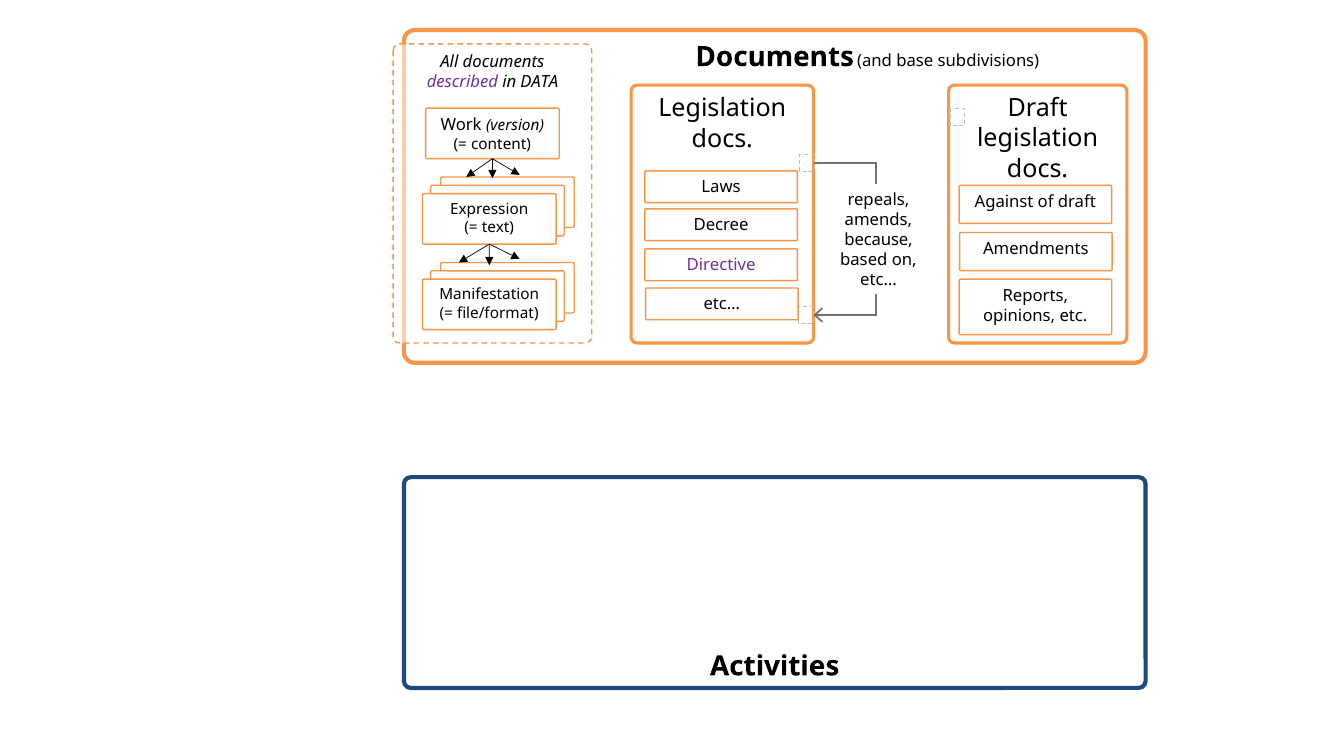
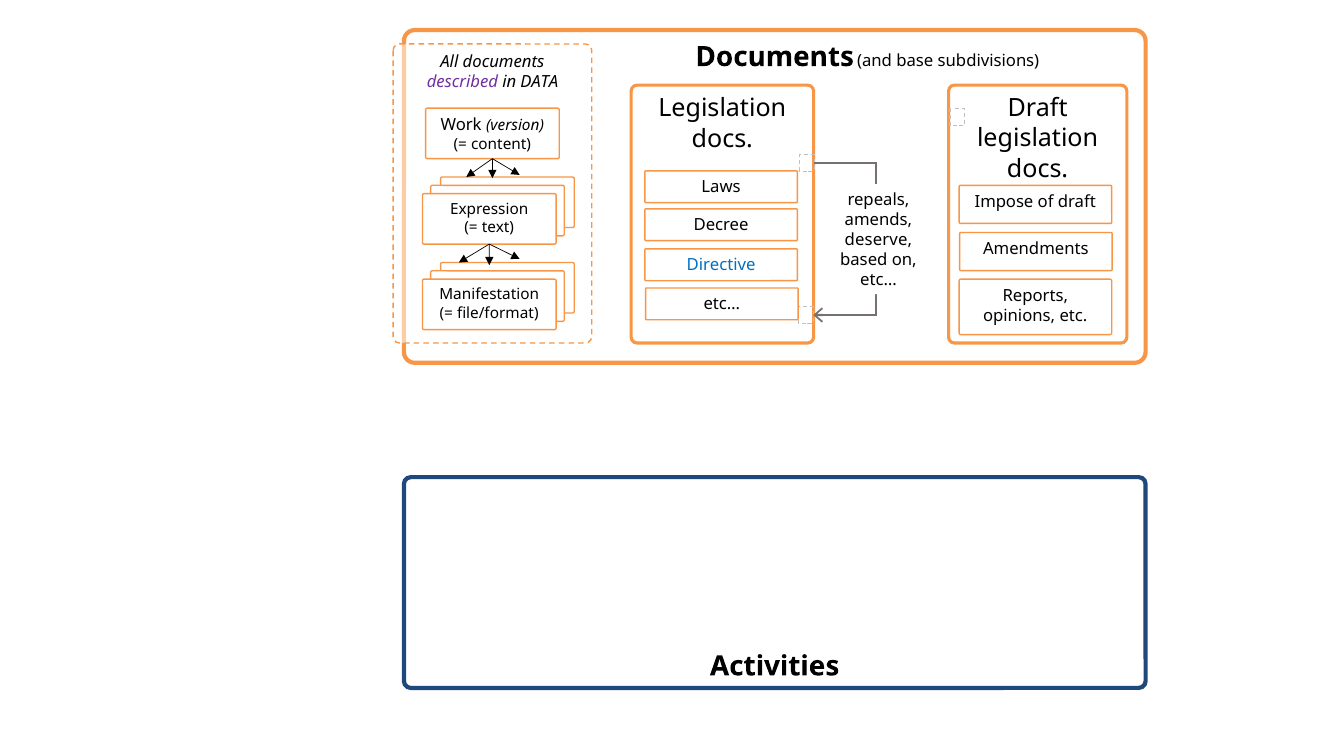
Against: Against -> Impose (1004, 202)
because: because -> deserve (878, 240)
Directive colour: purple -> blue (721, 265)
